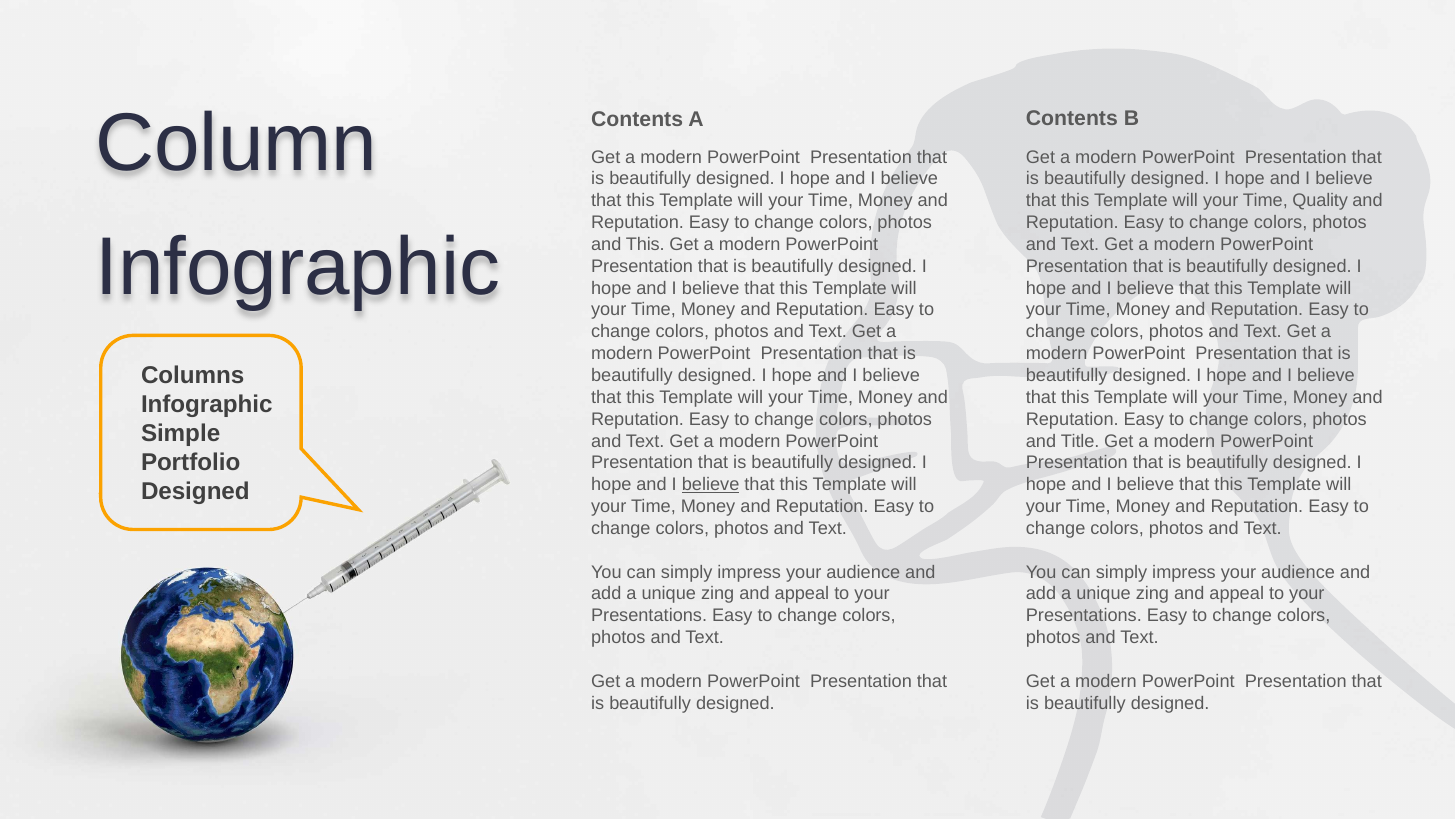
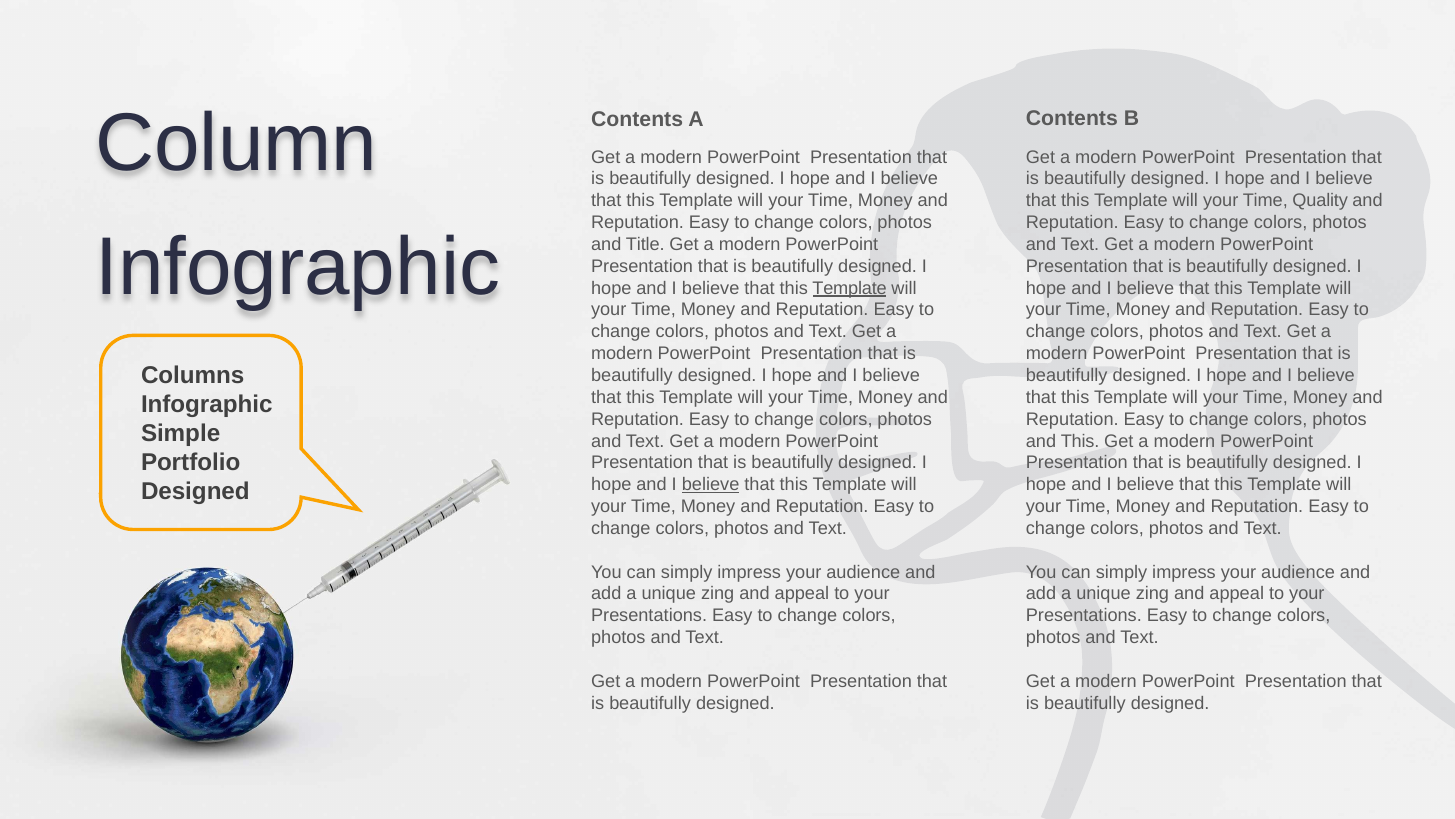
and This: This -> Title (645, 244)
Template underline: none -> present (850, 288)
and Title: Title -> This (1080, 441)
